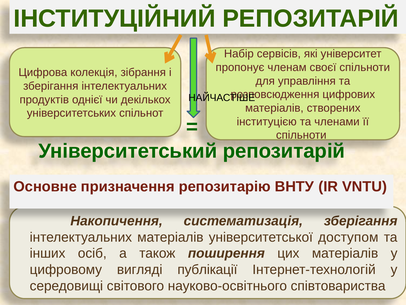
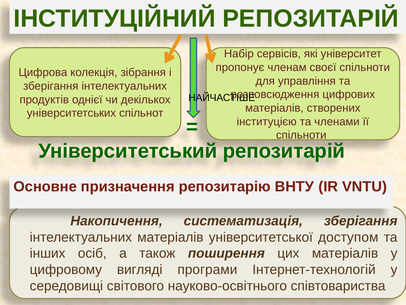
публікації: публікації -> програми (207, 269)
